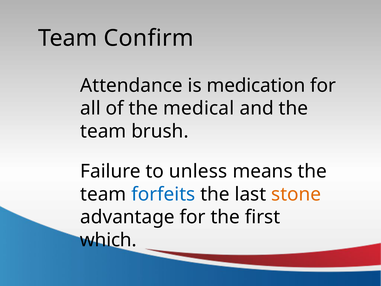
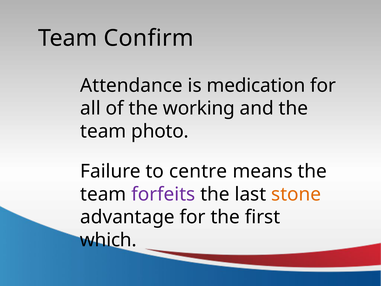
medical: medical -> working (199, 108)
brush: brush -> photo (160, 131)
unless: unless -> centre (198, 171)
forfeits colour: blue -> purple (163, 194)
